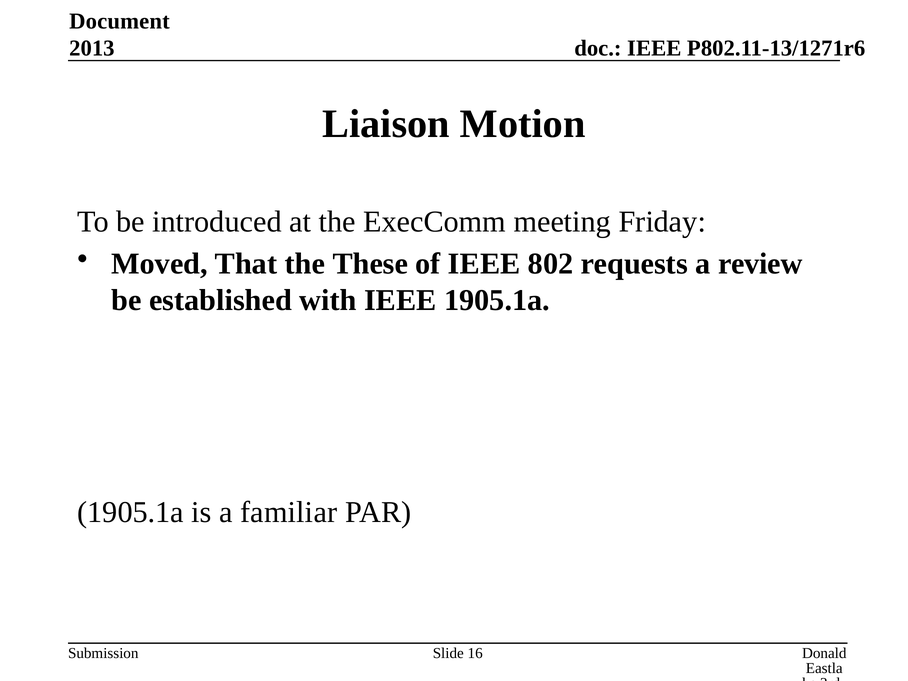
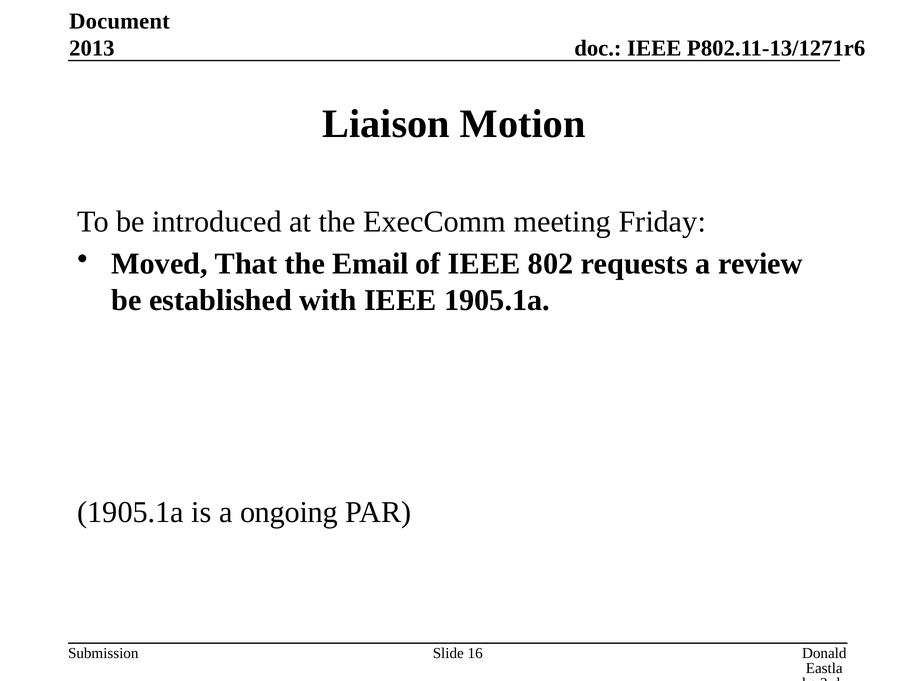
These: These -> Email (371, 264)
familiar: familiar -> ongoing (289, 512)
